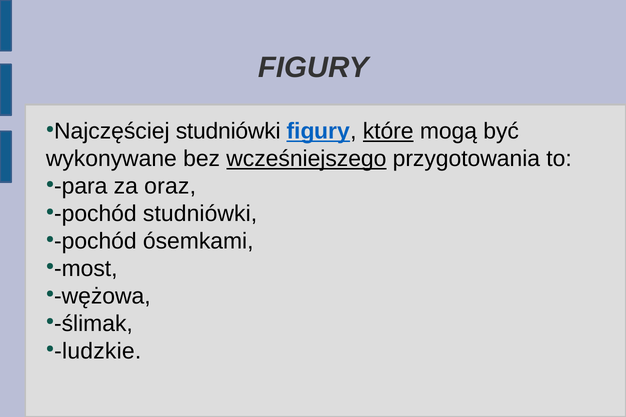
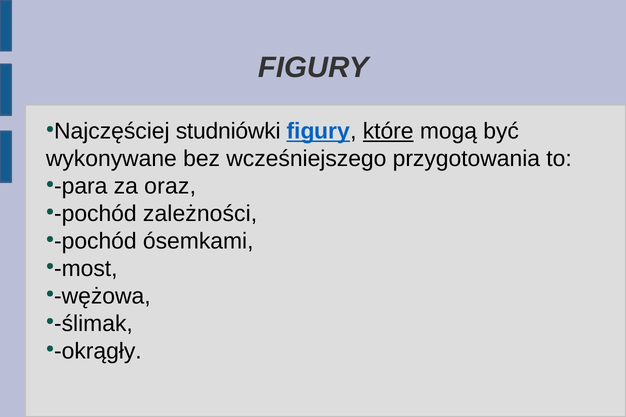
wcześniejszego underline: present -> none (306, 159)
pochód studniówki: studniówki -> zależności (200, 214)
ludzkie: ludzkie -> okrągły (98, 351)
